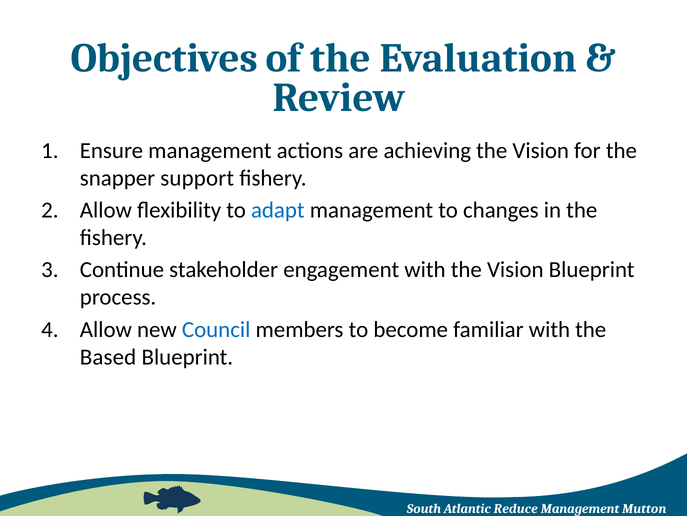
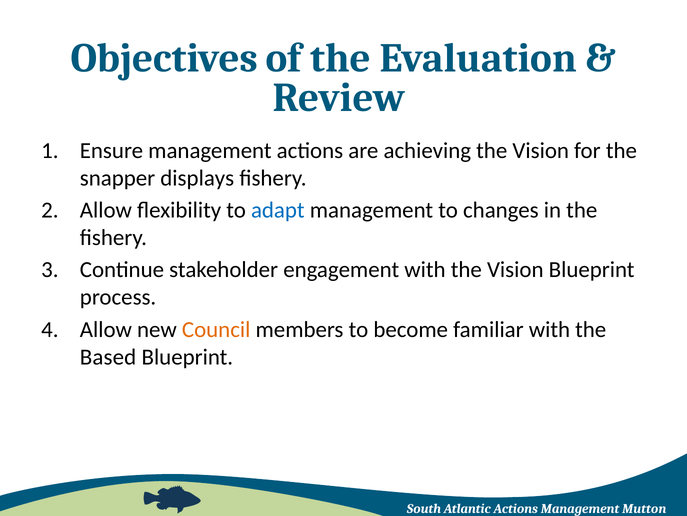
support: support -> displays (197, 178)
Council colour: blue -> orange (216, 329)
Reduce: Reduce -> Actions (516, 508)
